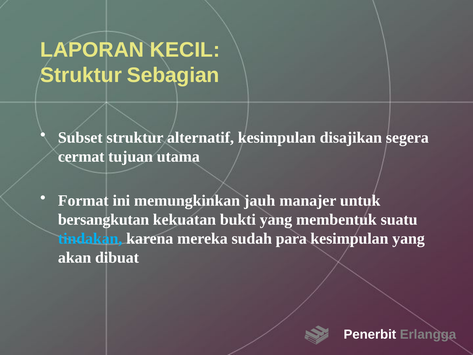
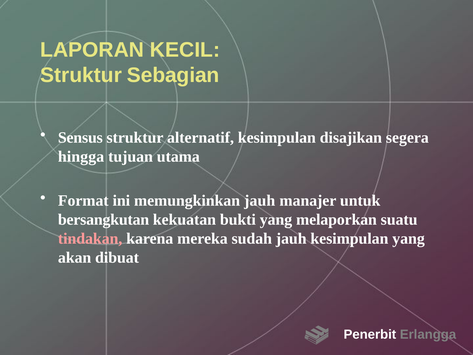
Subset: Subset -> Sensus (80, 137)
cermat: cermat -> hingga (81, 156)
membentuk: membentuk -> melaporkan (336, 219)
tindakan colour: light blue -> pink (90, 238)
sudah para: para -> jauh (291, 238)
